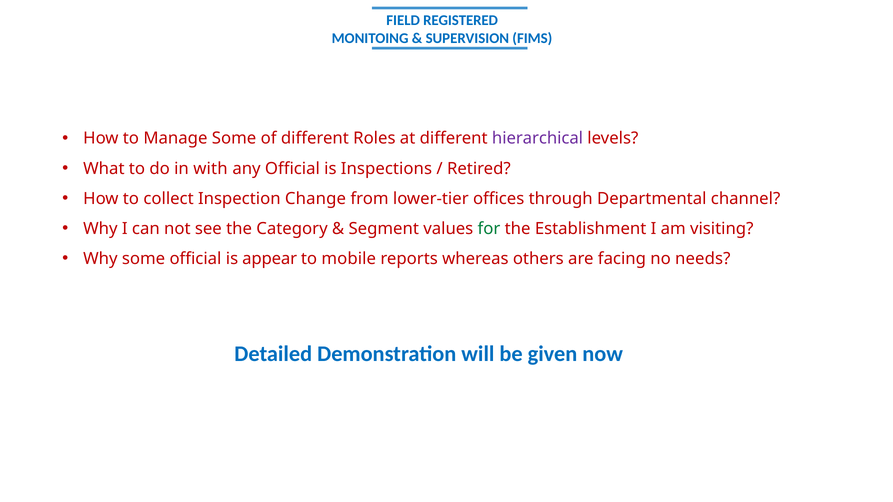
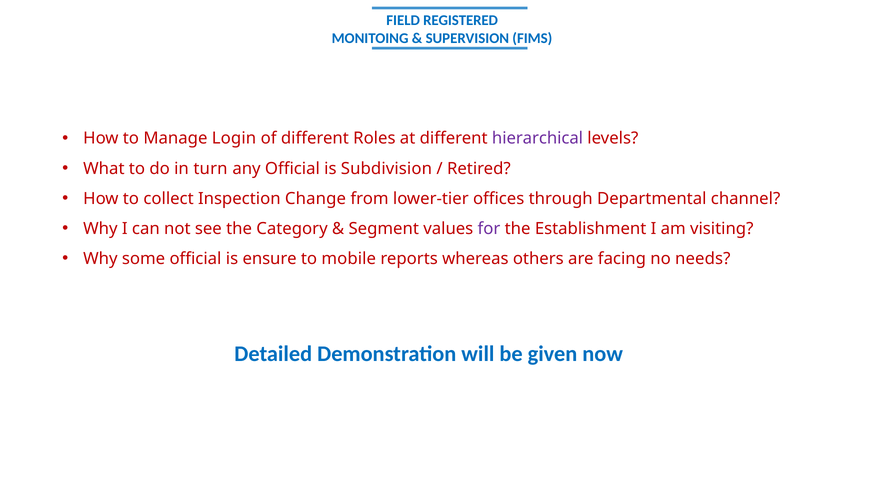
Manage Some: Some -> Login (234, 138)
with: with -> turn (210, 169)
Inspections: Inspections -> Subdivision (386, 169)
for colour: green -> purple (489, 229)
appear: appear -> ensure (270, 259)
